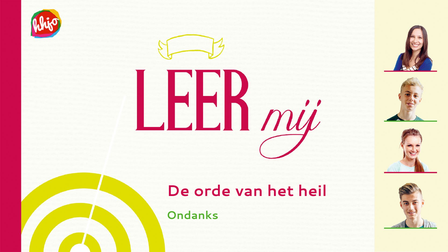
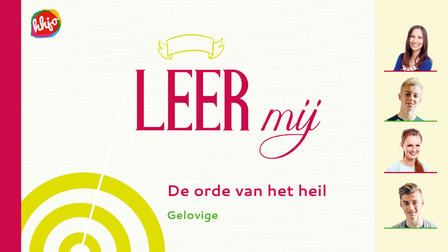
Ondanks: Ondanks -> Gelovige (192, 215)
